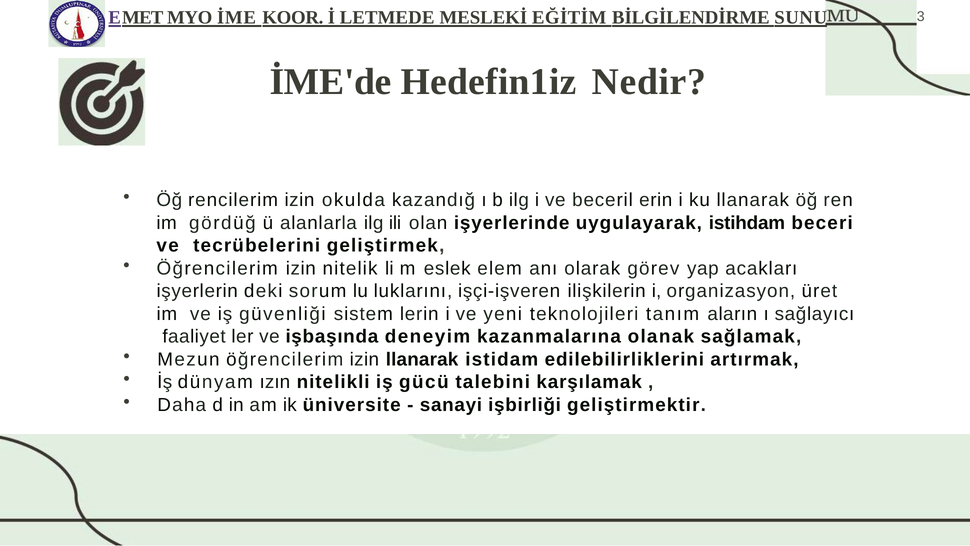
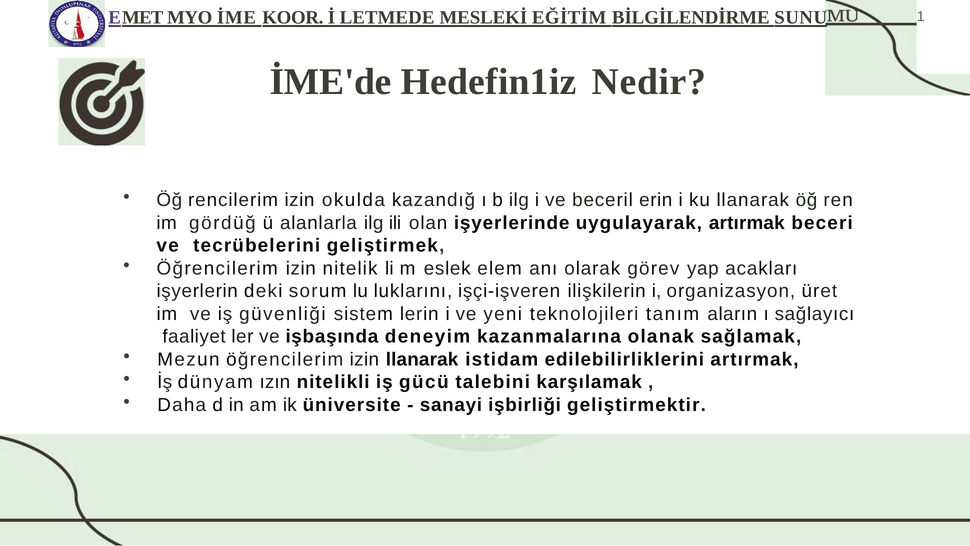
3: 3 -> 1 (921, 17)
uygulayarak istihdam: istihdam -> artırmak (747, 223)
